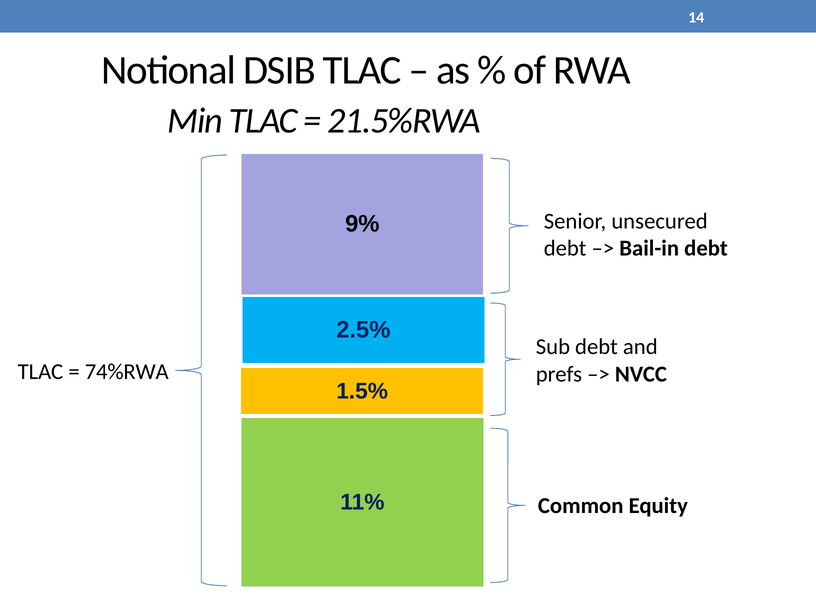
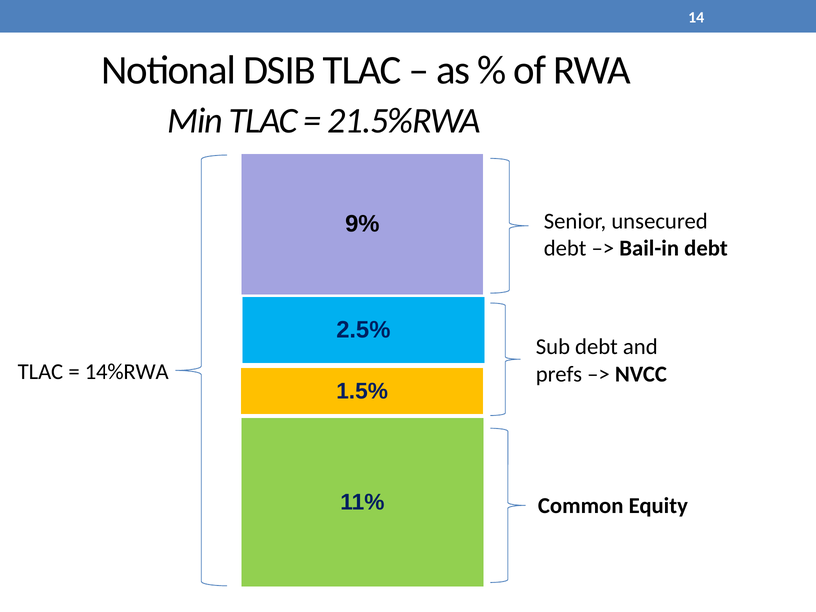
74%RWA: 74%RWA -> 14%RWA (127, 372)
